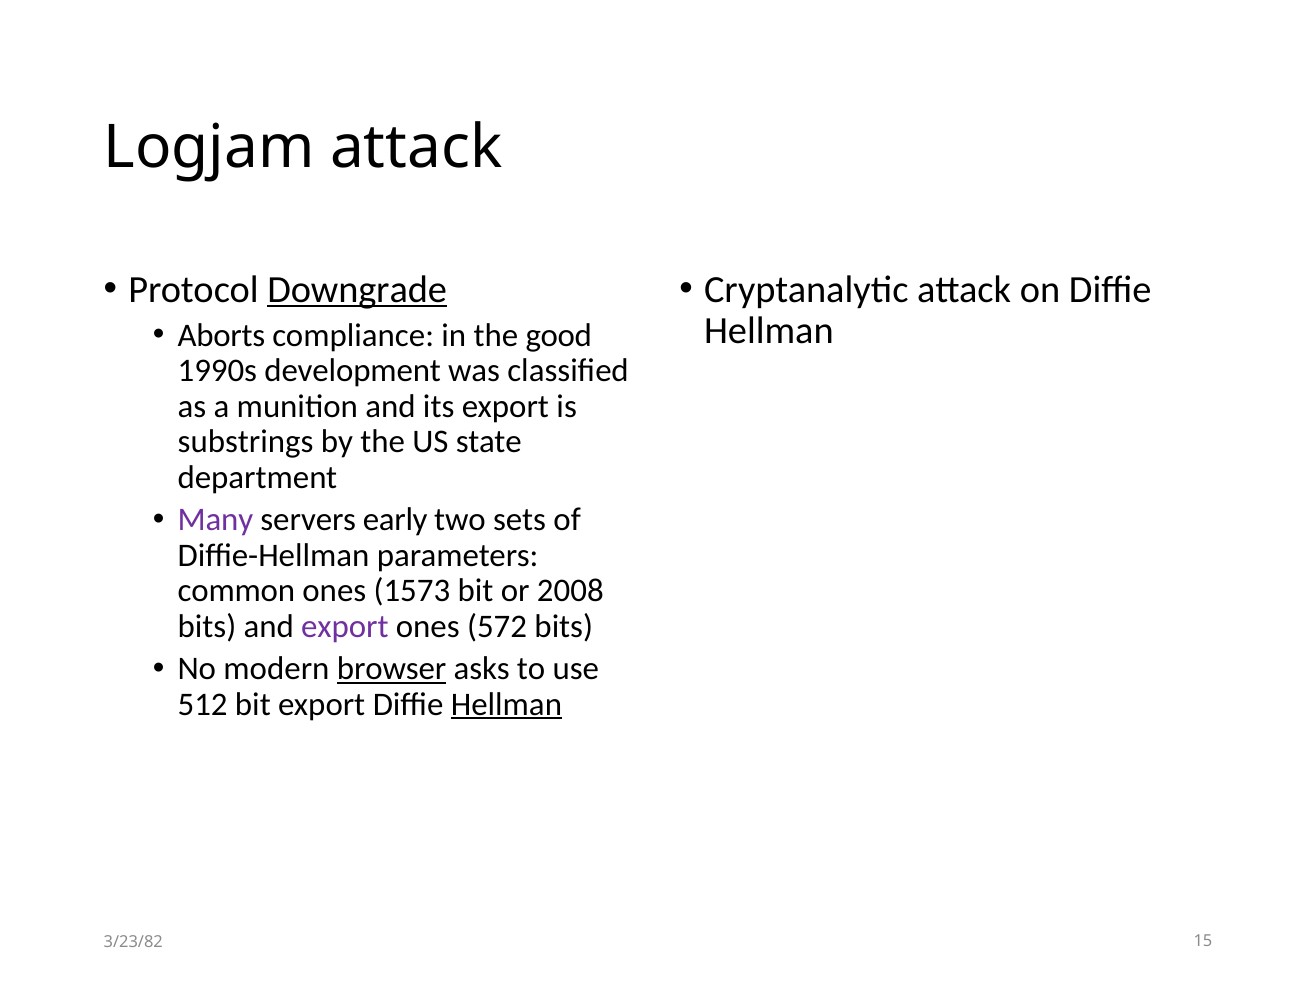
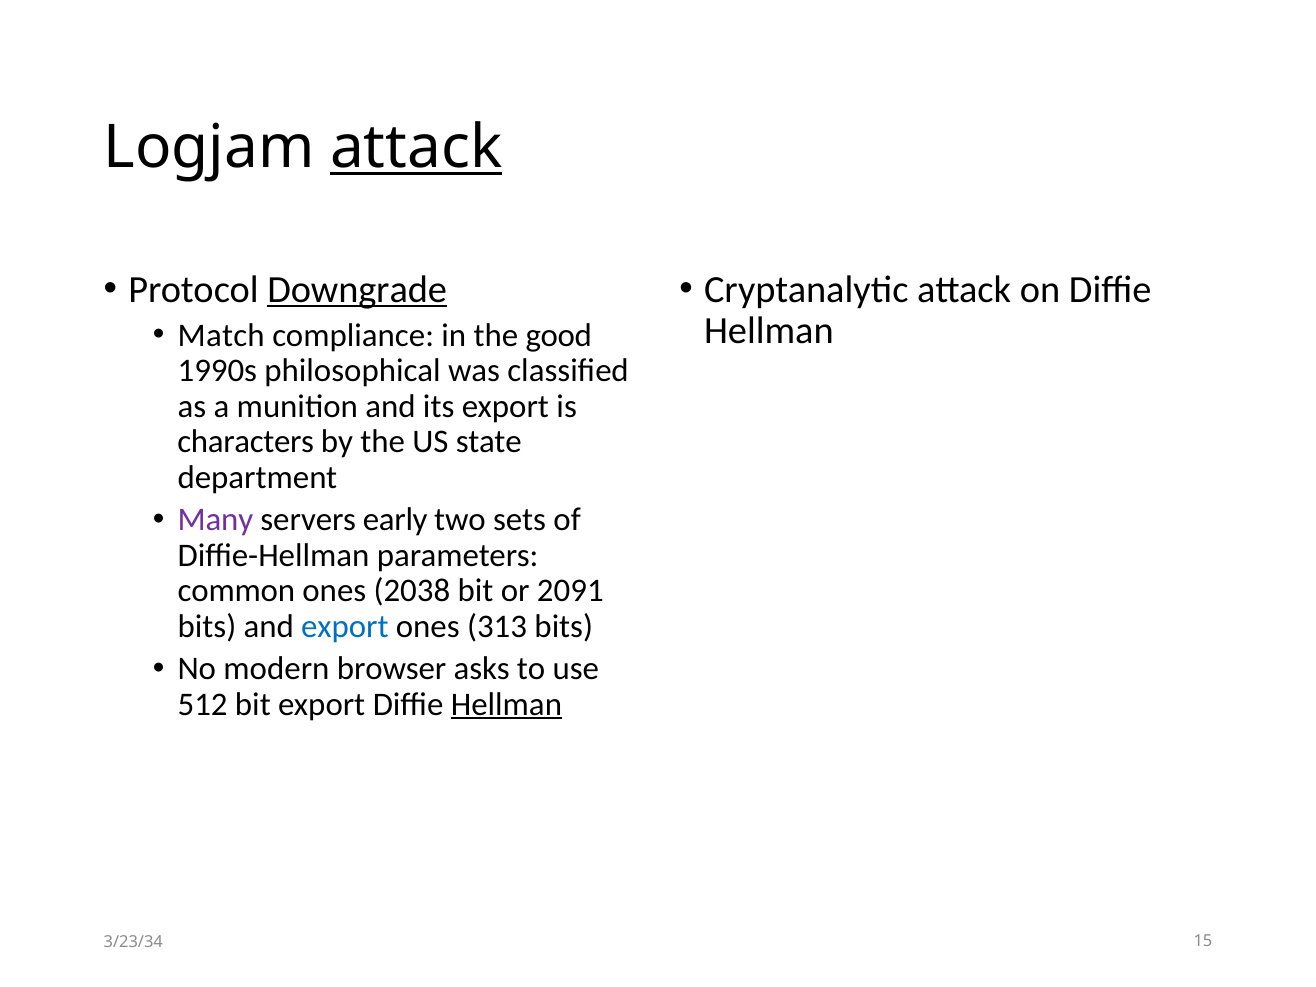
attack underline: none -> present (416, 148)
Aborts: Aborts -> Match (221, 335)
development: development -> philosophical (353, 371)
substrings: substrings -> characters (246, 442)
1573: 1573 -> 2038 (412, 591)
2008: 2008 -> 2091 (570, 591)
export colour: purple -> blue (345, 626)
572: 572 -> 313 (497, 626)
browser underline: present -> none (392, 669)
3/23/82: 3/23/82 -> 3/23/34 (133, 942)
